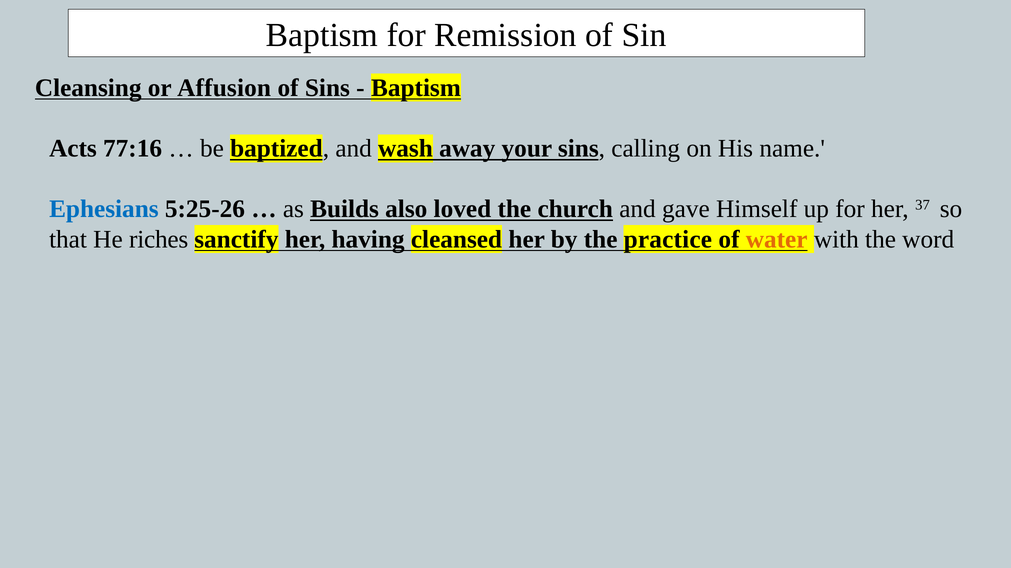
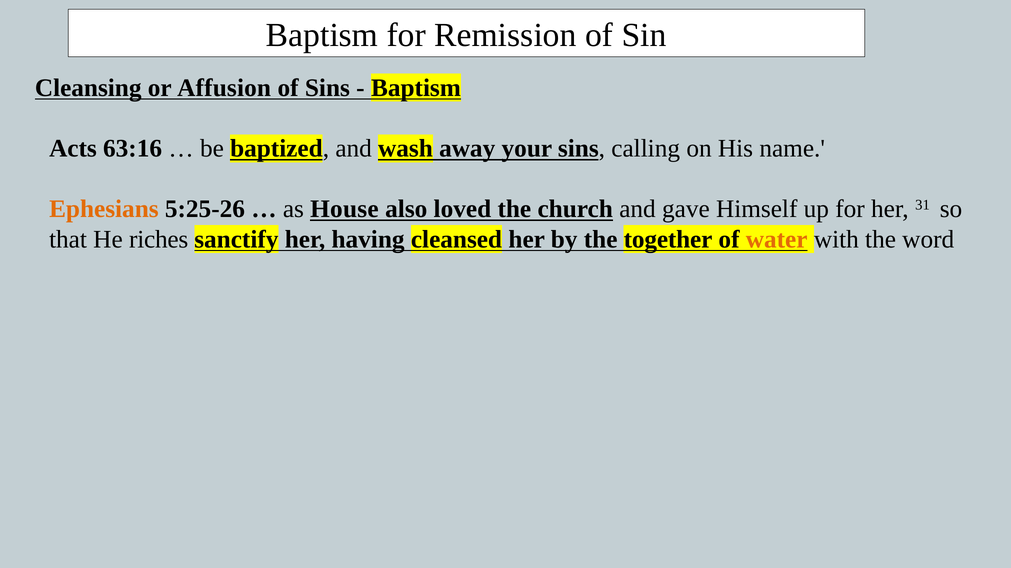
77:16: 77:16 -> 63:16 (133, 149)
Ephesians colour: blue -> orange (104, 209)
Builds: Builds -> House (344, 209)
37: 37 -> 31 (923, 205)
practice: practice -> together (668, 240)
